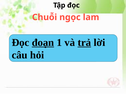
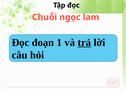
đoạn underline: present -> none (43, 43)
